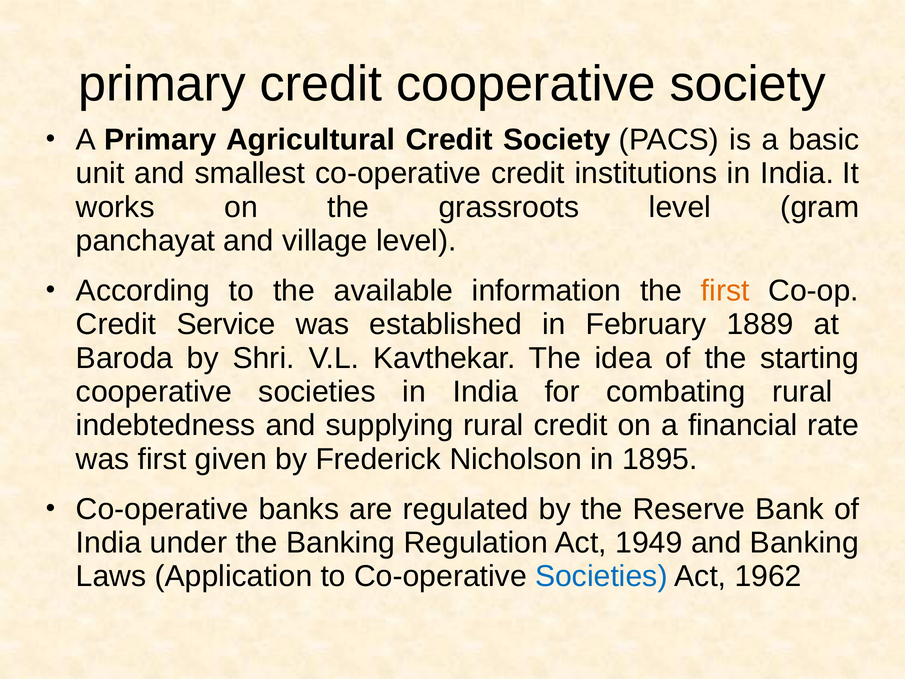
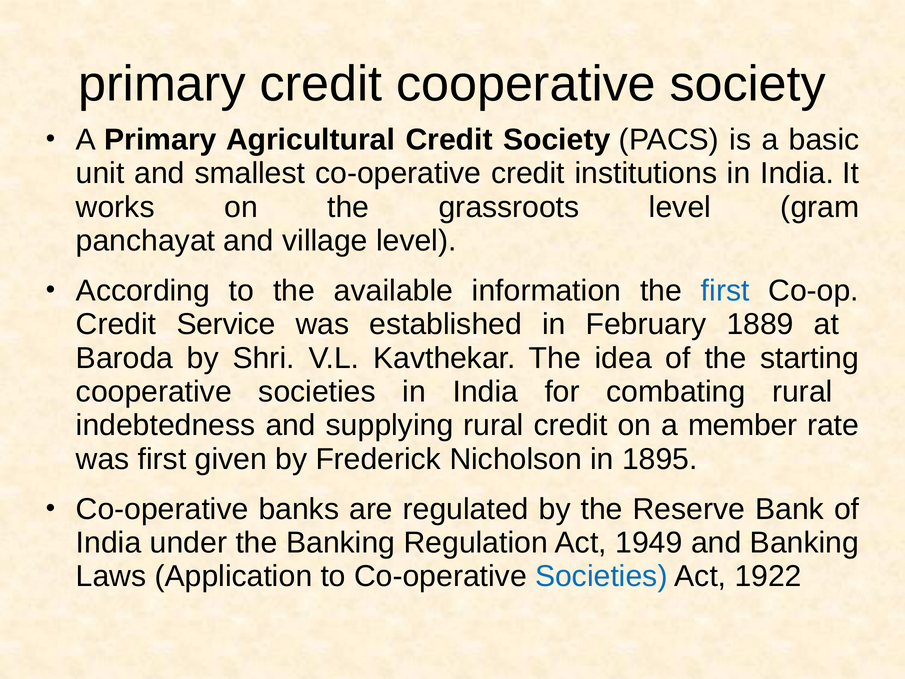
first colour: orange -> blue (725, 291)
financial: financial -> member (743, 425)
1962: 1962 -> 1922 (768, 576)
